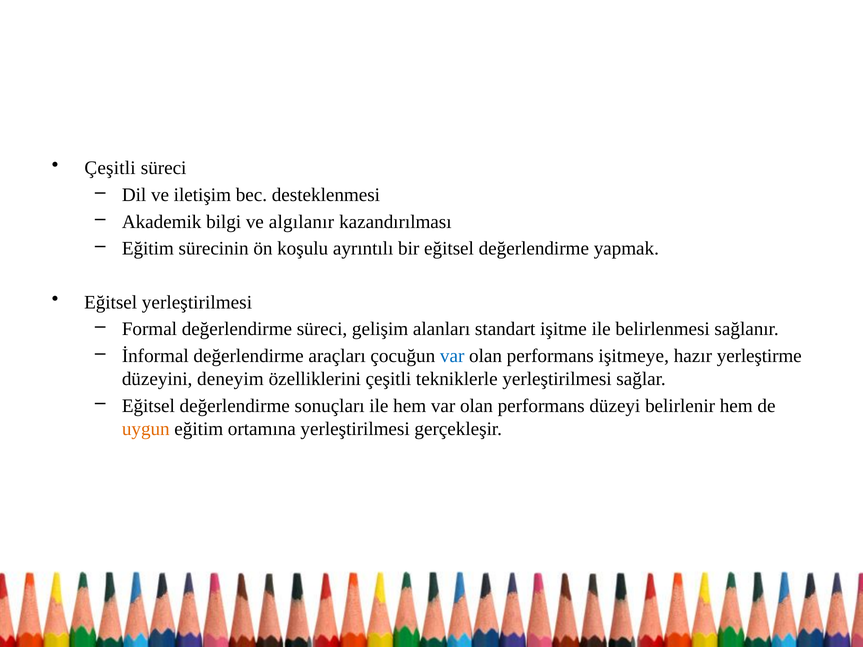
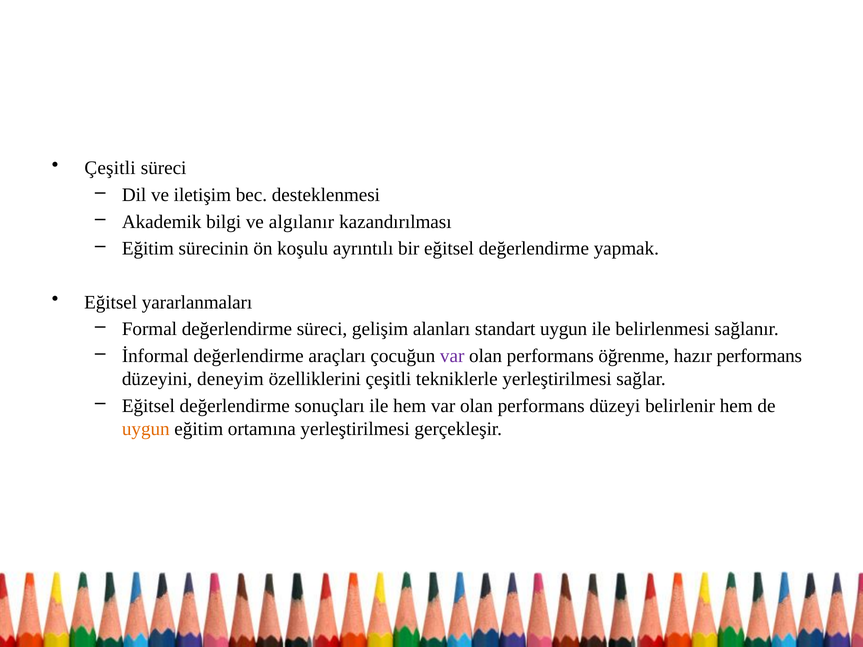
Eğitsel yerleştirilmesi: yerleştirilmesi -> yararlanmaları (197, 302)
standart işitme: işitme -> uygun (564, 329)
var colour: blue -> purple (452, 356)
işitmeye: işitmeye -> öğrenme (634, 356)
hazır yerleştirme: yerleştirme -> performans (759, 356)
